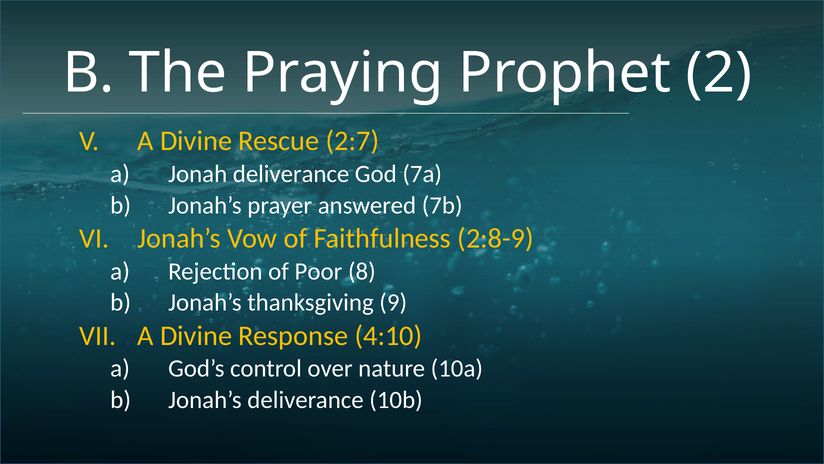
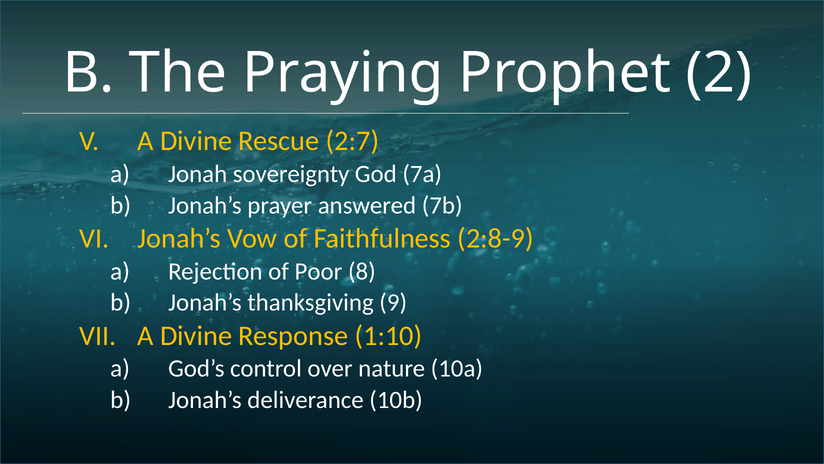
Jonah deliverance: deliverance -> sovereignty (291, 174)
4:10: 4:10 -> 1:10 (388, 335)
